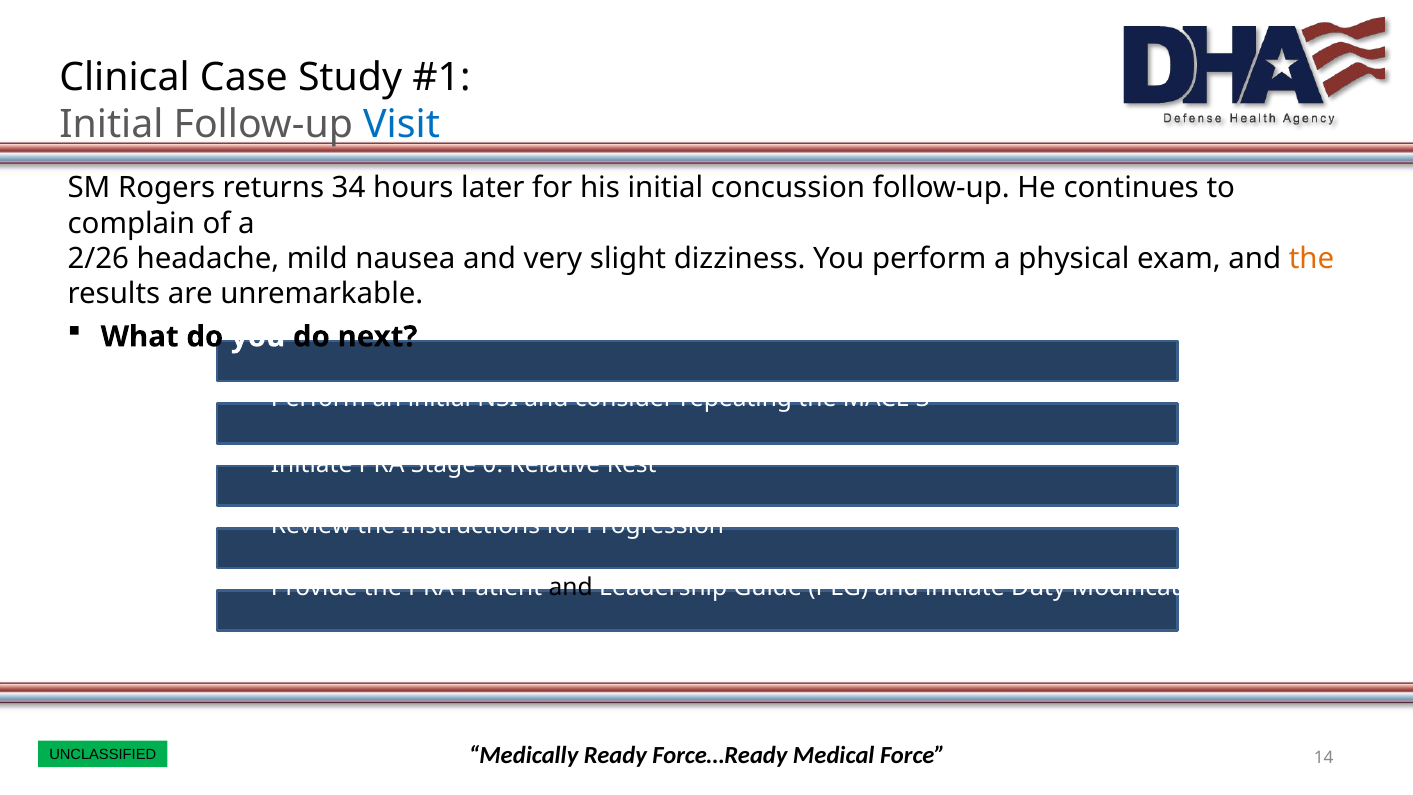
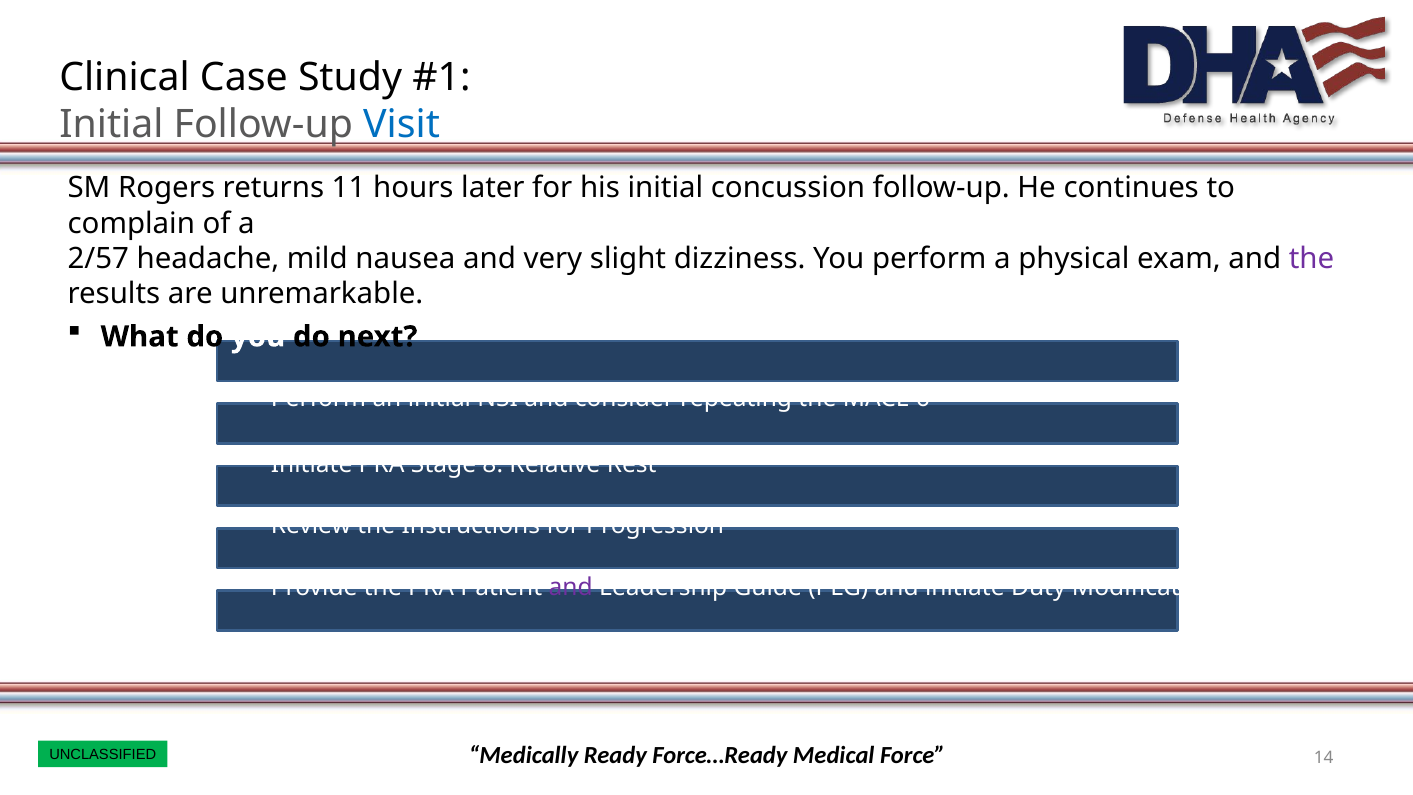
34: 34 -> 11 (349, 188)
2/26: 2/26 -> 2/57 (98, 259)
the colour: orange -> purple (1312, 259)
3: 3 -> 6 (923, 398)
0: 0 -> 8 (493, 464)
and colour: black -> purple (571, 587)
